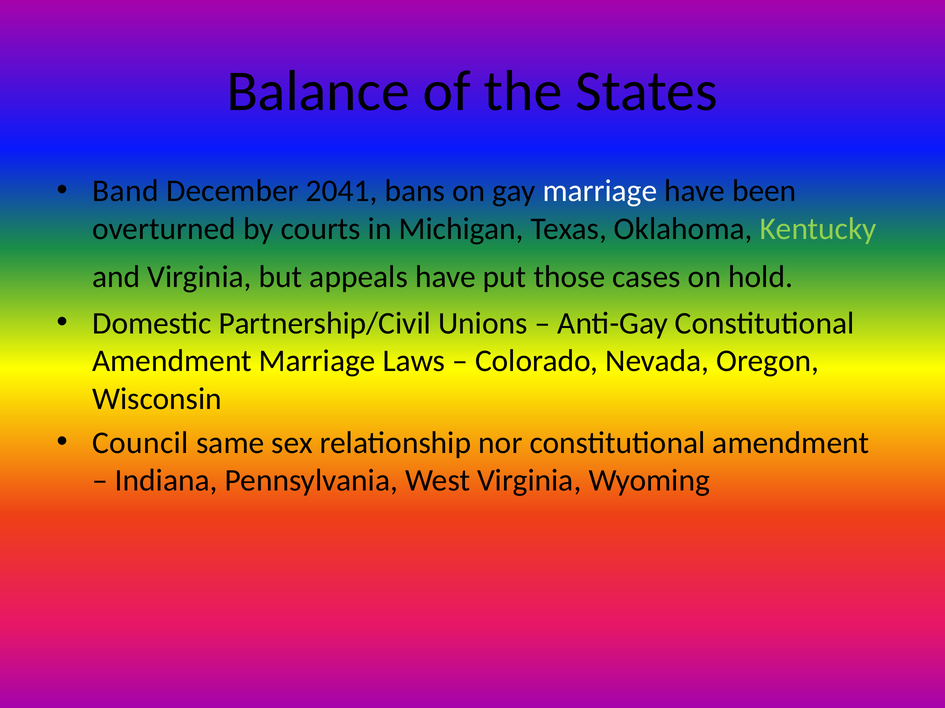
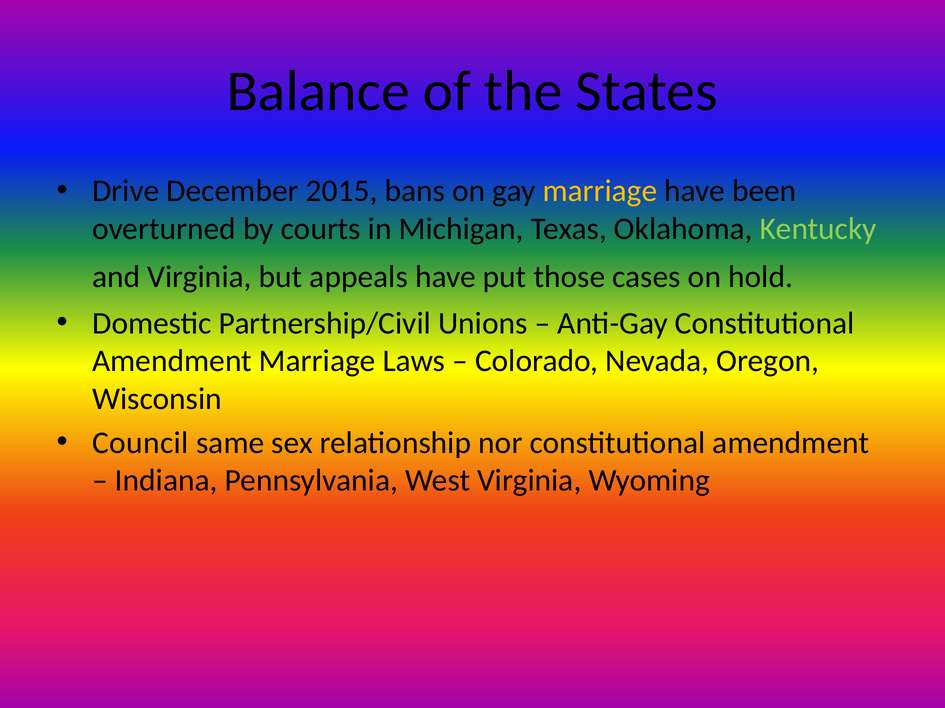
Band: Band -> Drive (126, 191)
2041: 2041 -> 2015 (342, 191)
marriage colour: white -> yellow (600, 191)
